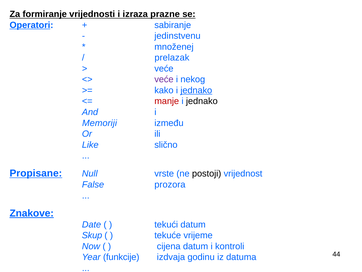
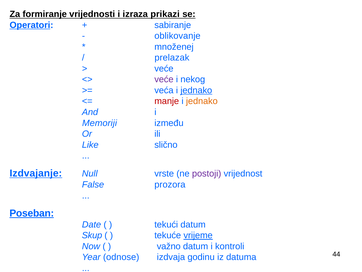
prazne: prazne -> prikazi (165, 14)
jedinstvenu: jedinstvenu -> oblikovanje (177, 36)
kako: kako -> veća (164, 90)
jednako colour: black -> orange (202, 101)
Propisane: Propisane -> Izdvajanje (36, 173)
postoji colour: black -> purple (207, 173)
Znakove: Znakove -> Poseban (32, 213)
vrijeme underline: none -> present (198, 235)
cijena: cijena -> važno (169, 246)
funkcije: funkcije -> odnose (121, 257)
